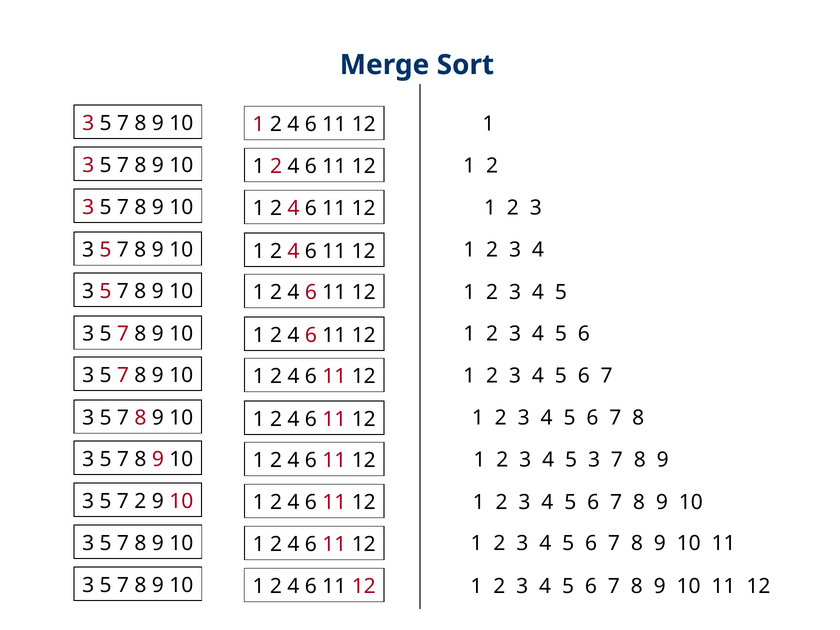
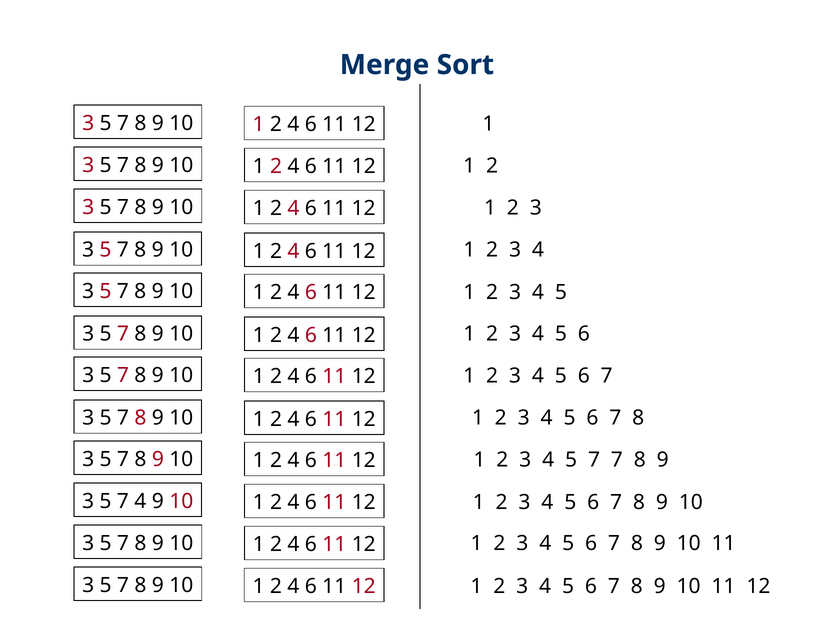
4 5 3: 3 -> 7 (594, 460)
7 2: 2 -> 4 (140, 501)
